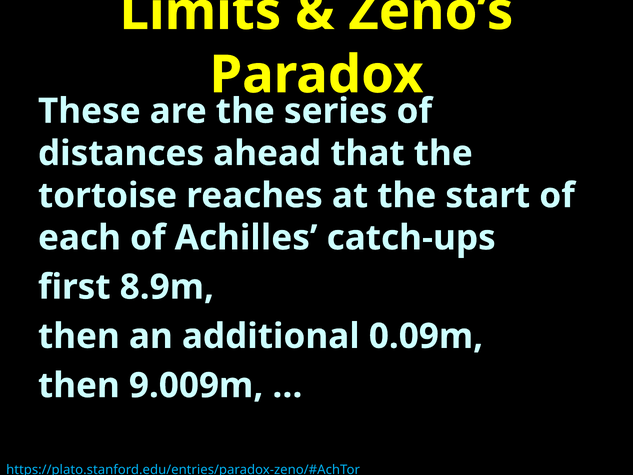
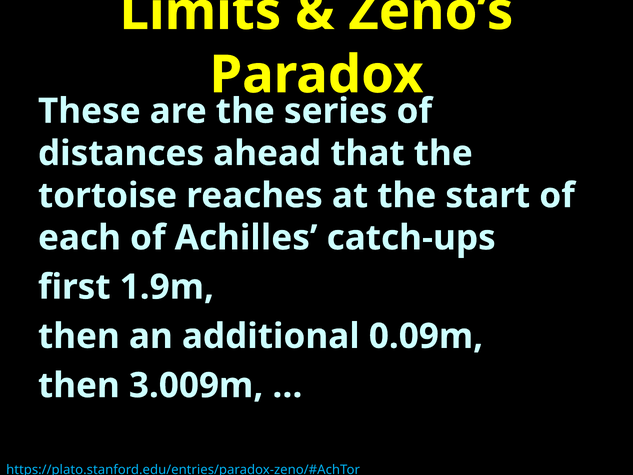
8.9m: 8.9m -> 1.9m (167, 287)
9.009m: 9.009m -> 3.009m (196, 385)
